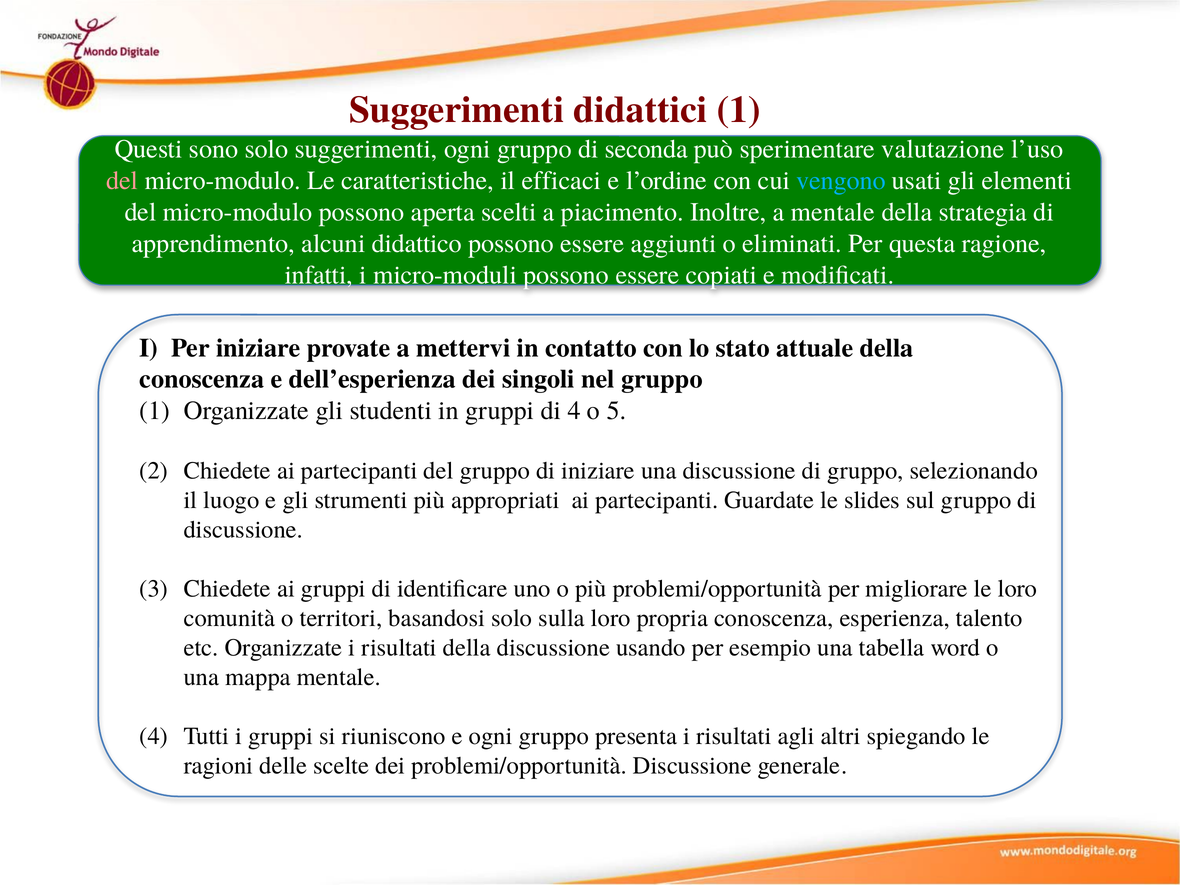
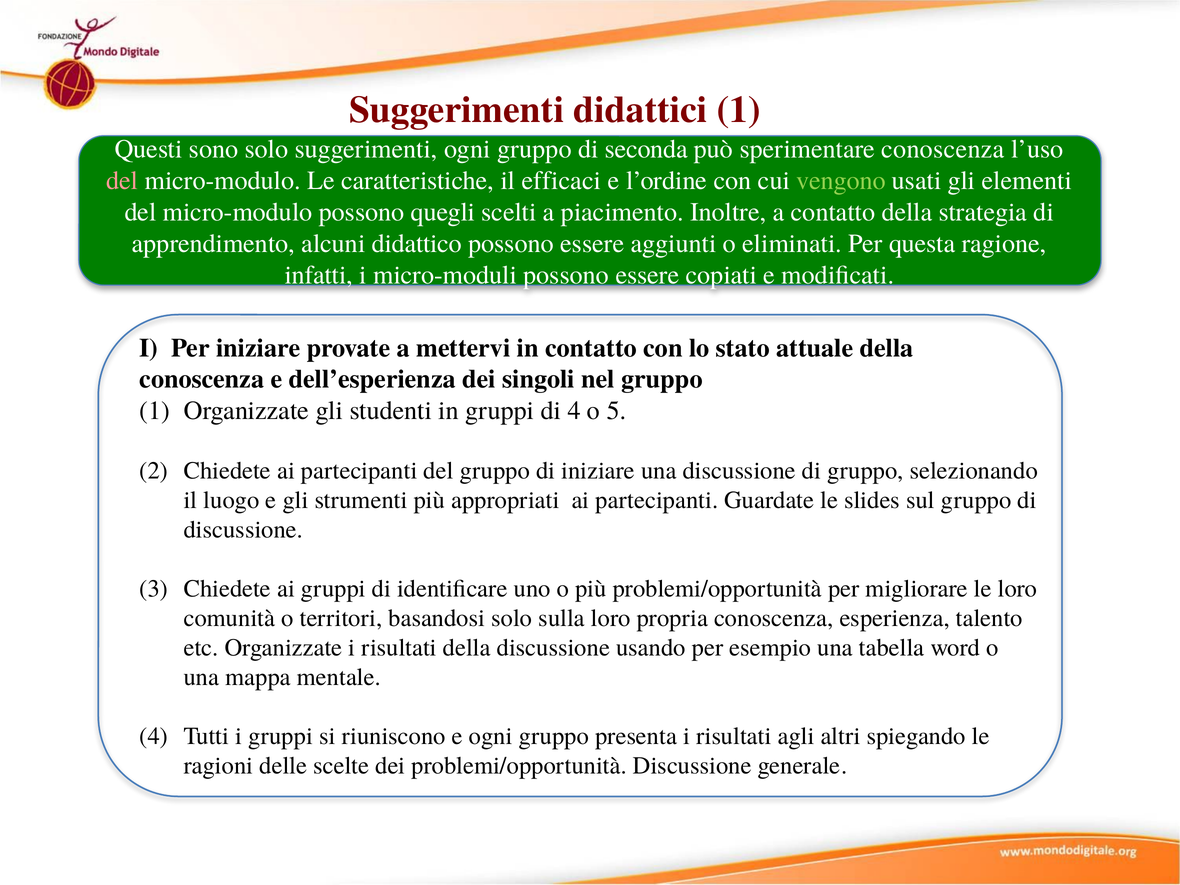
sperimentare valutazione: valutazione -> conoscenza (943, 149)
vengono colour: light blue -> light green (841, 181)
aperta: aperta -> quegli (443, 212)
a mentale: mentale -> contatto (833, 212)
